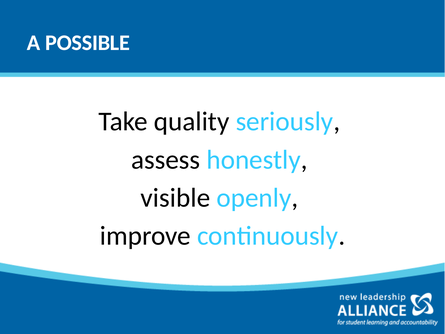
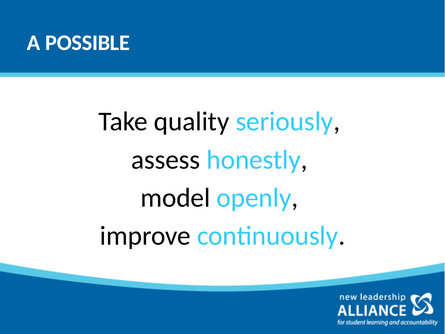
visible: visible -> model (175, 198)
